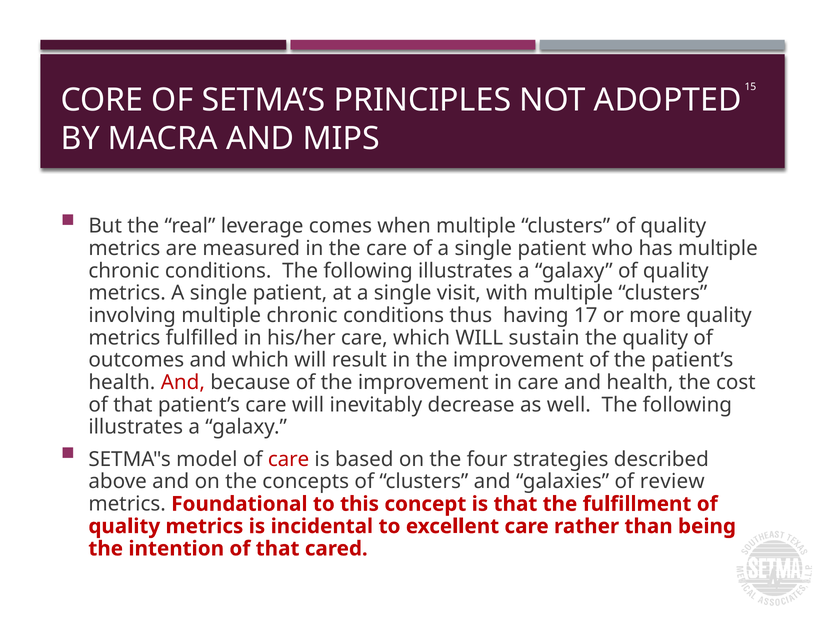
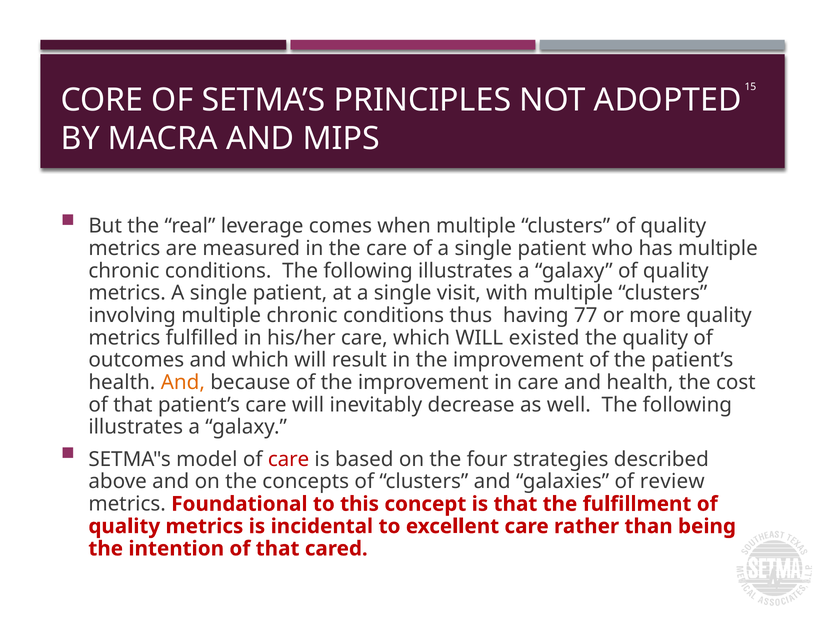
17: 17 -> 77 (586, 315)
sustain: sustain -> existed (544, 338)
And colour: red -> orange (183, 382)
